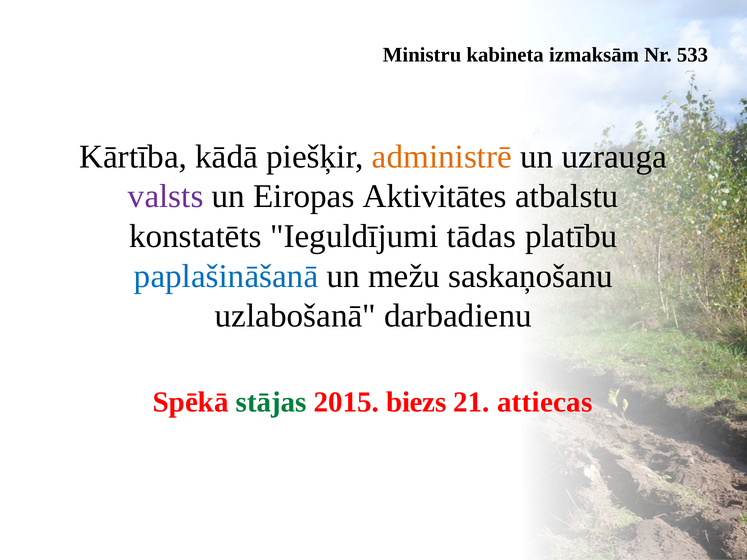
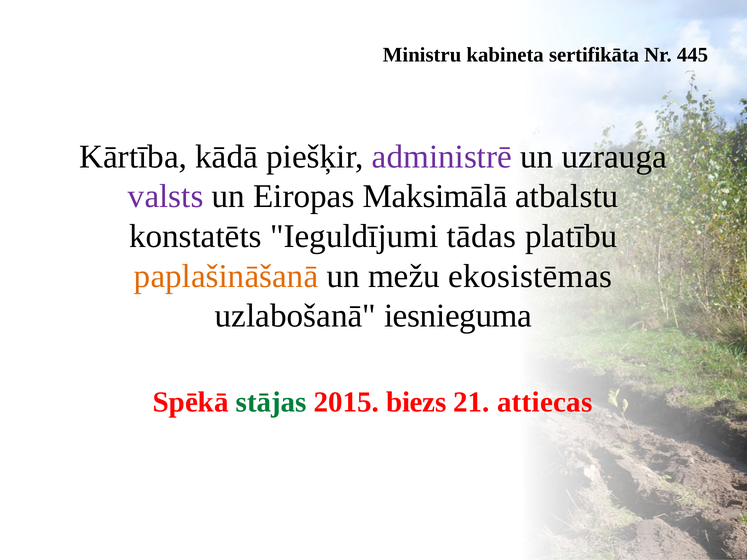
izmaksām: izmaksām -> sertifikāta (594, 55)
533: 533 -> 445 (693, 55)
administrē colour: orange -> purple (442, 157)
Aktivitātes: Aktivitātes -> Maksimālā (435, 197)
paplašināšanā colour: blue -> orange (226, 276)
saskaņošanu: saskaņošanu -> ekosistēmas (530, 276)
darbadienu: darbadienu -> iesnieguma (458, 316)
